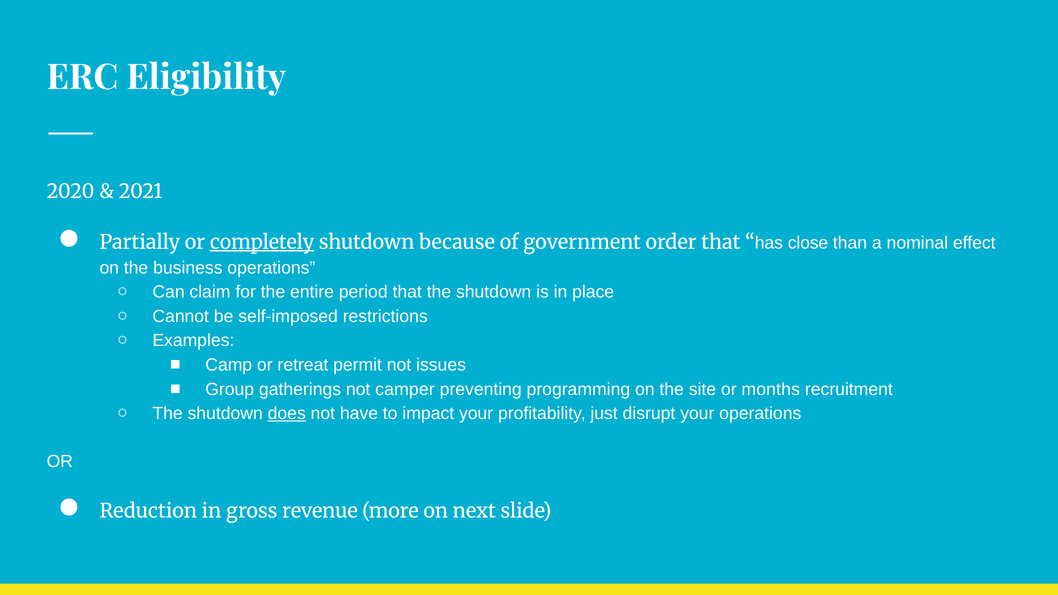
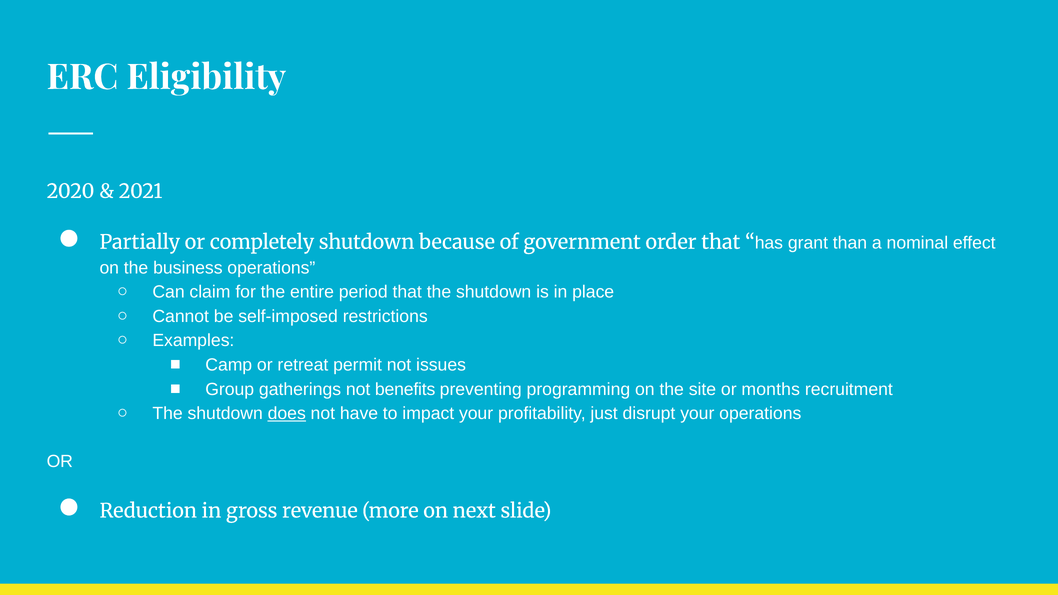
completely underline: present -> none (262, 242)
close: close -> grant (808, 243)
camper: camper -> benefits (405, 389)
